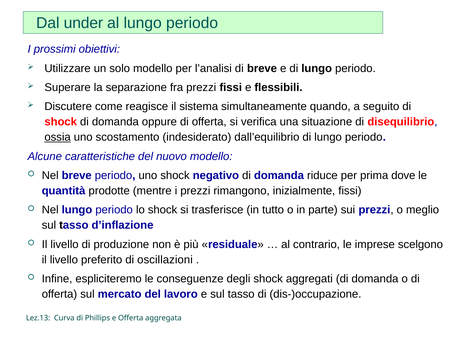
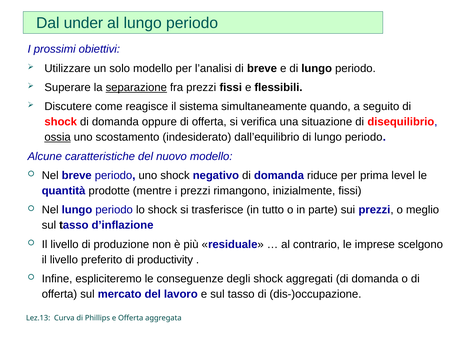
separazione underline: none -> present (136, 88)
dove: dove -> level (403, 176)
oscillazioni: oscillazioni -> productivity (165, 260)
